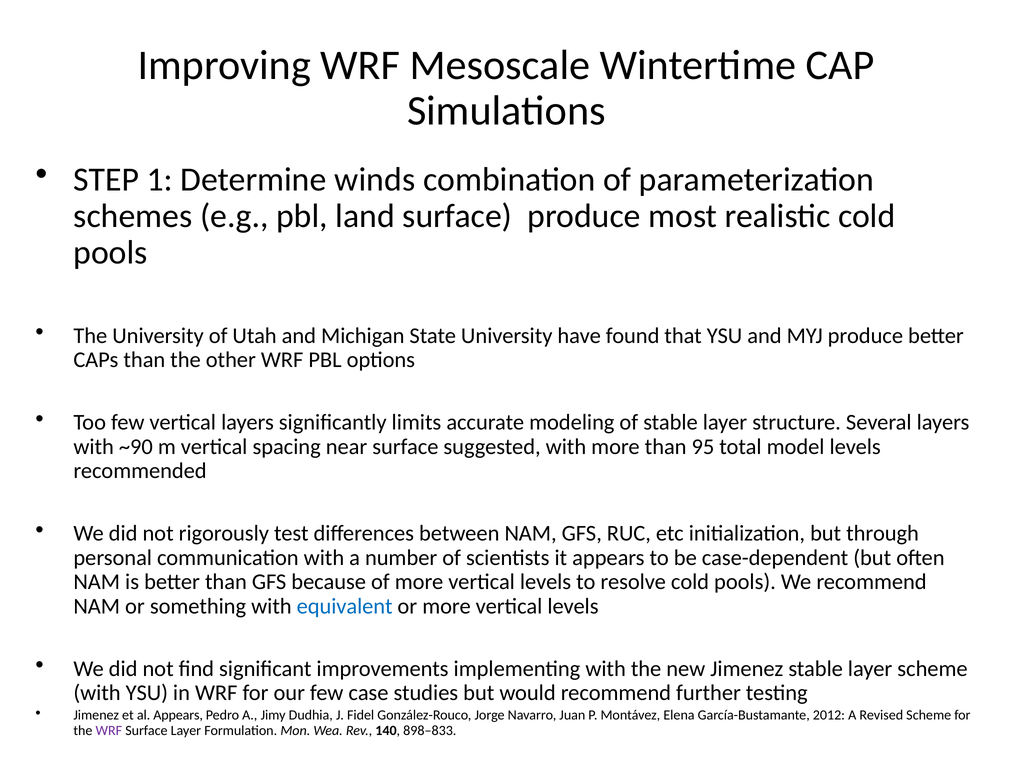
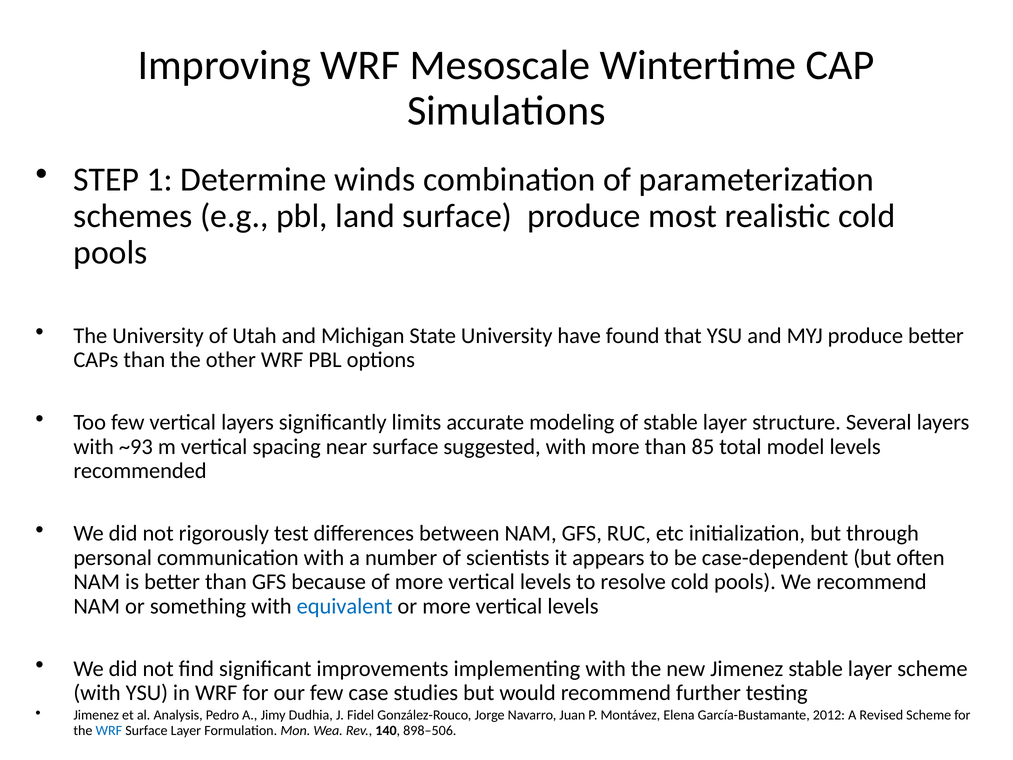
~90: ~90 -> ~93 (136, 447)
95: 95 -> 85 (703, 447)
al Appears: Appears -> Analysis (178, 715)
WRF colour: purple -> blue (109, 730)
898–833: 898–833 -> 898–506 (430, 730)
